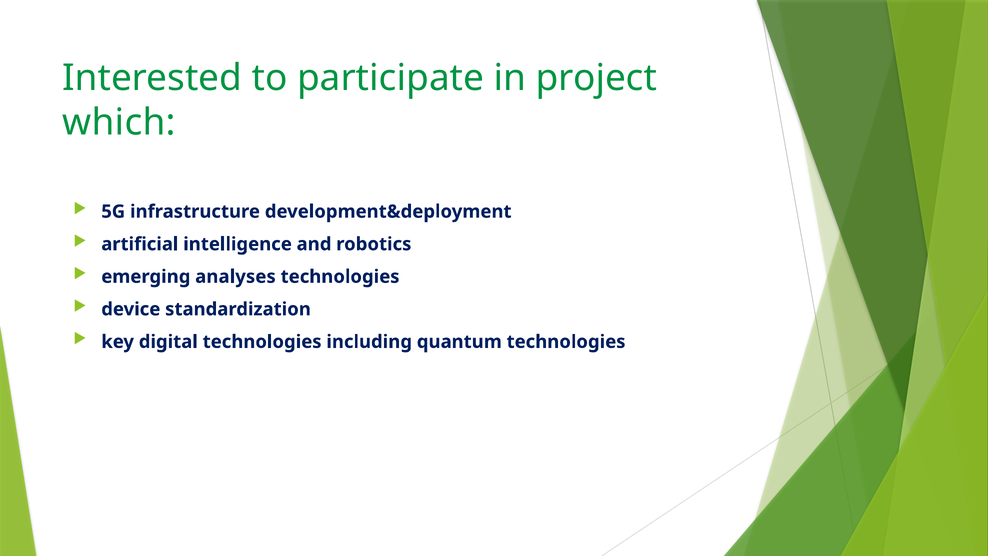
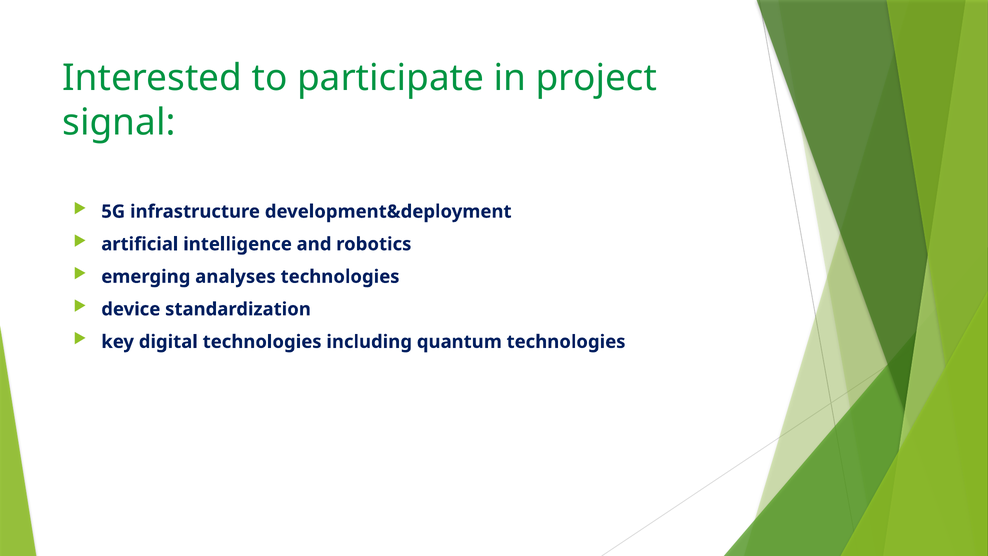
which: which -> signal (119, 122)
